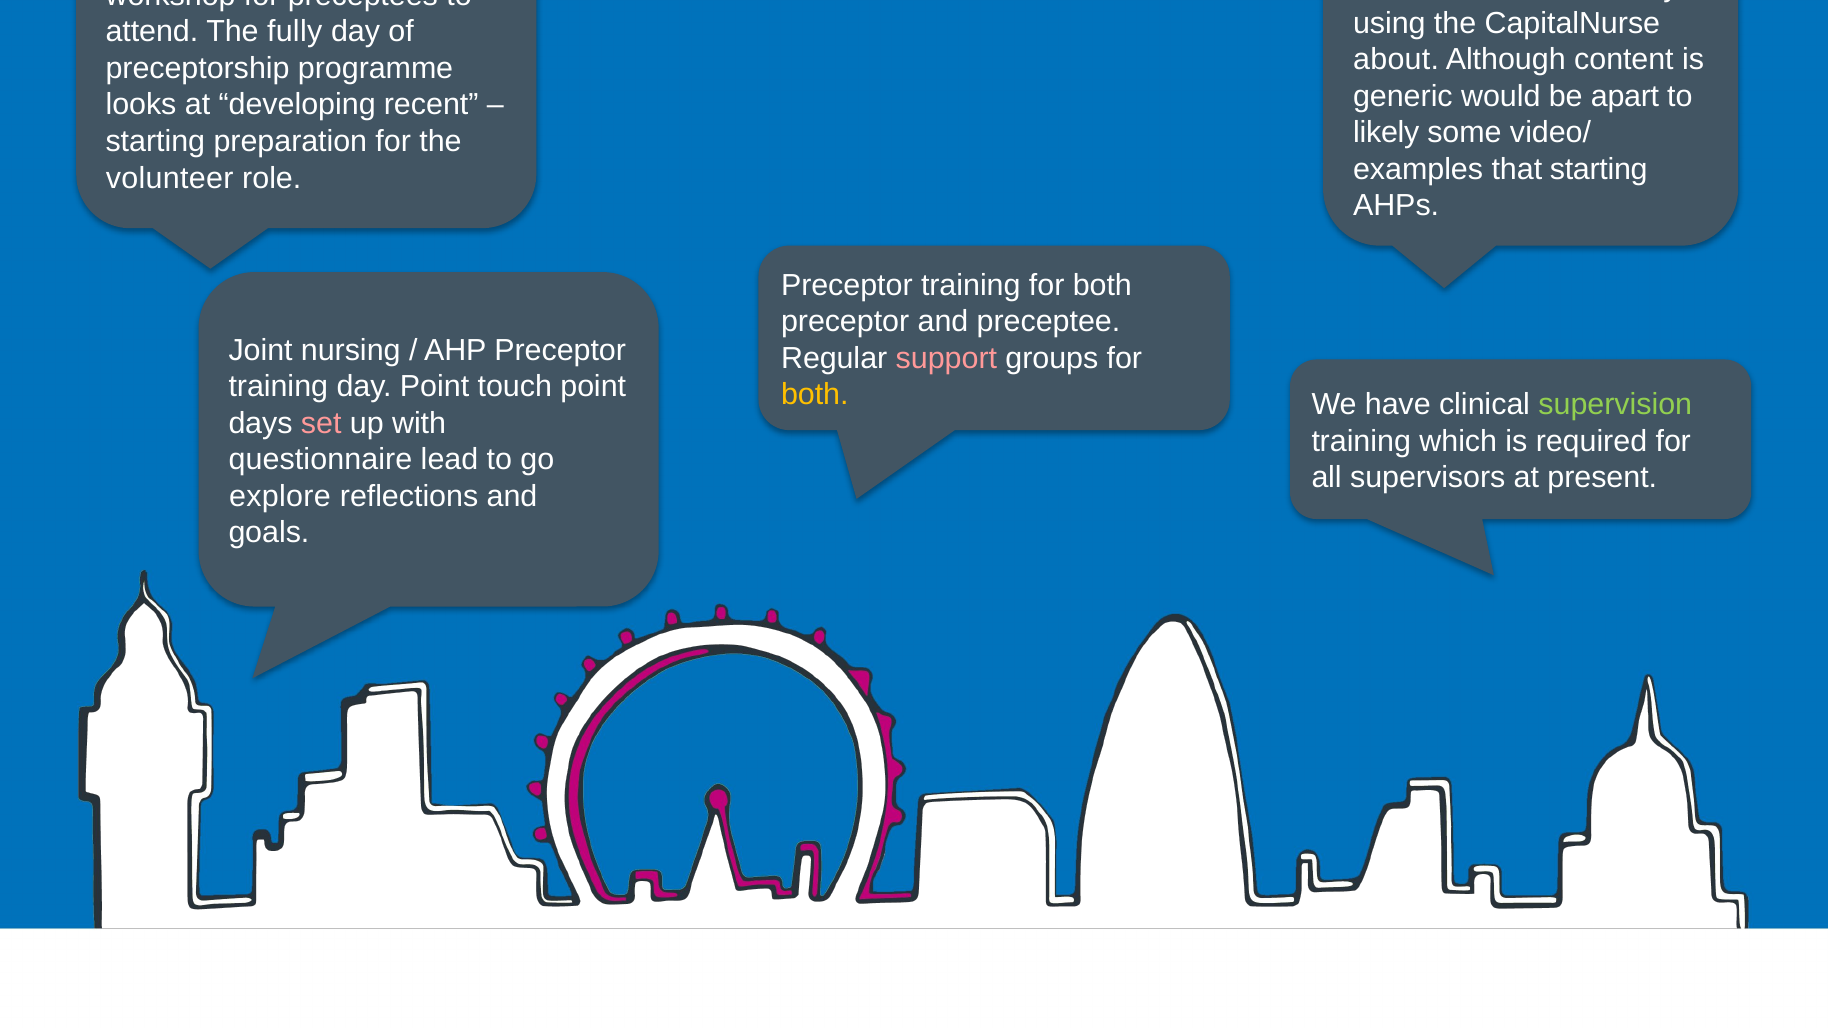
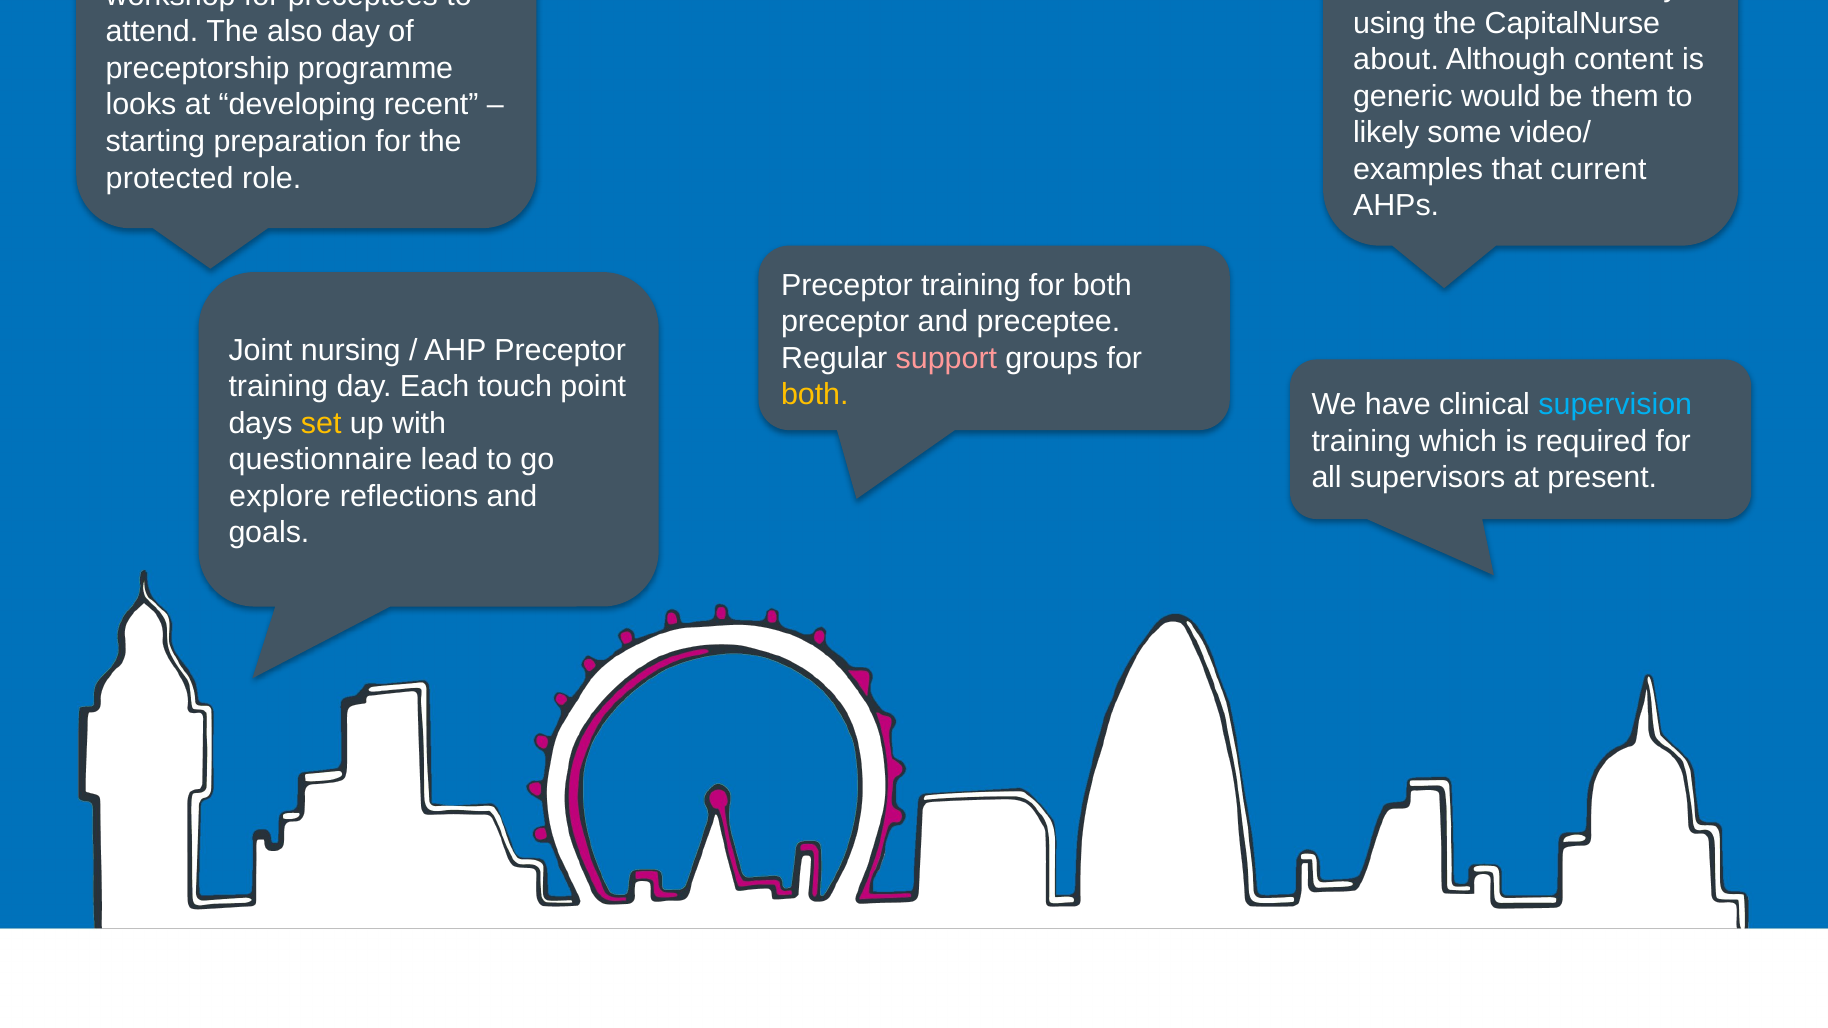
fully: fully -> also (295, 32)
apart: apart -> them (1625, 96)
that starting: starting -> current (1598, 169)
volunteer: volunteer -> protected (170, 178)
day Point: Point -> Each (435, 387)
supervision colour: light green -> light blue (1615, 405)
set colour: pink -> yellow (321, 423)
